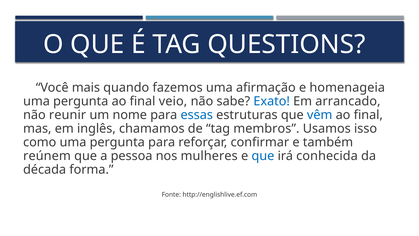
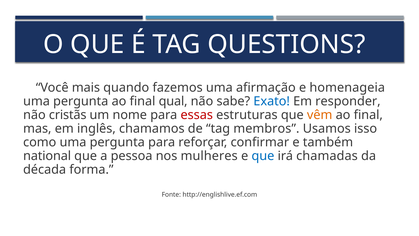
veio: veio -> qual (173, 101)
arrancado: arrancado -> responder (348, 101)
reunir: reunir -> cristãs (68, 115)
essas colour: blue -> red (197, 115)
vêm colour: blue -> orange (320, 115)
reúnem: reúnem -> national (47, 156)
conhecida: conhecida -> chamadas (327, 156)
